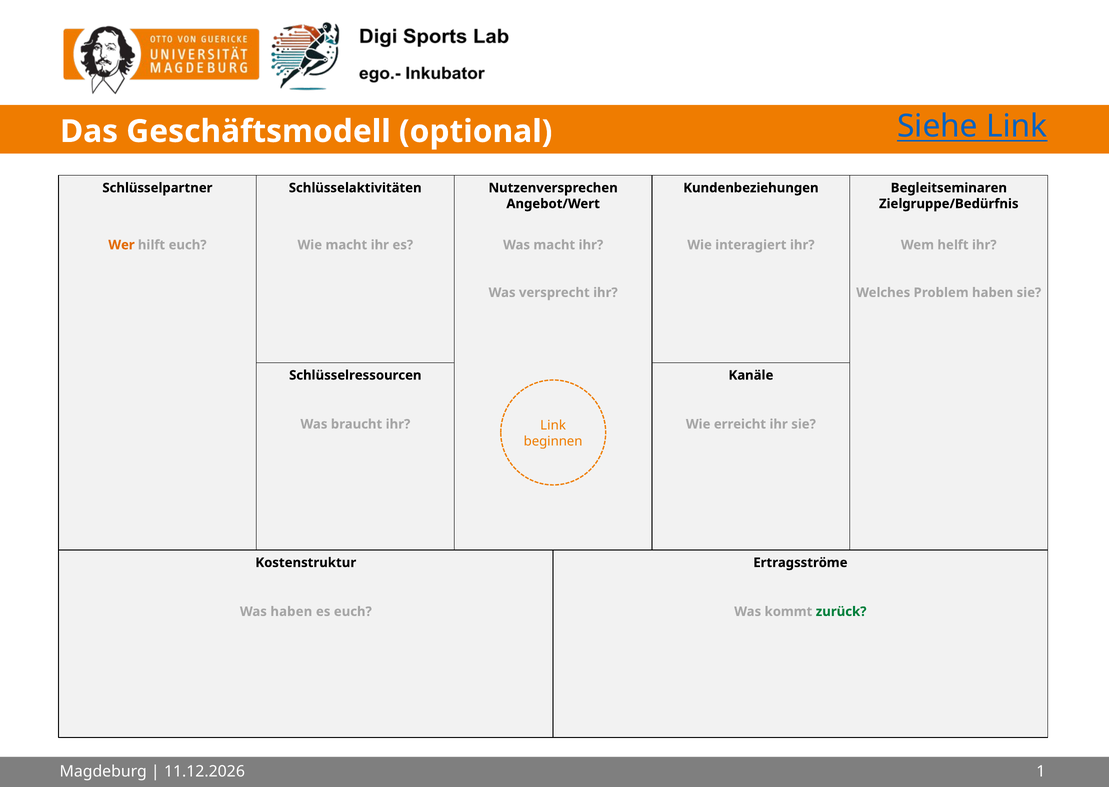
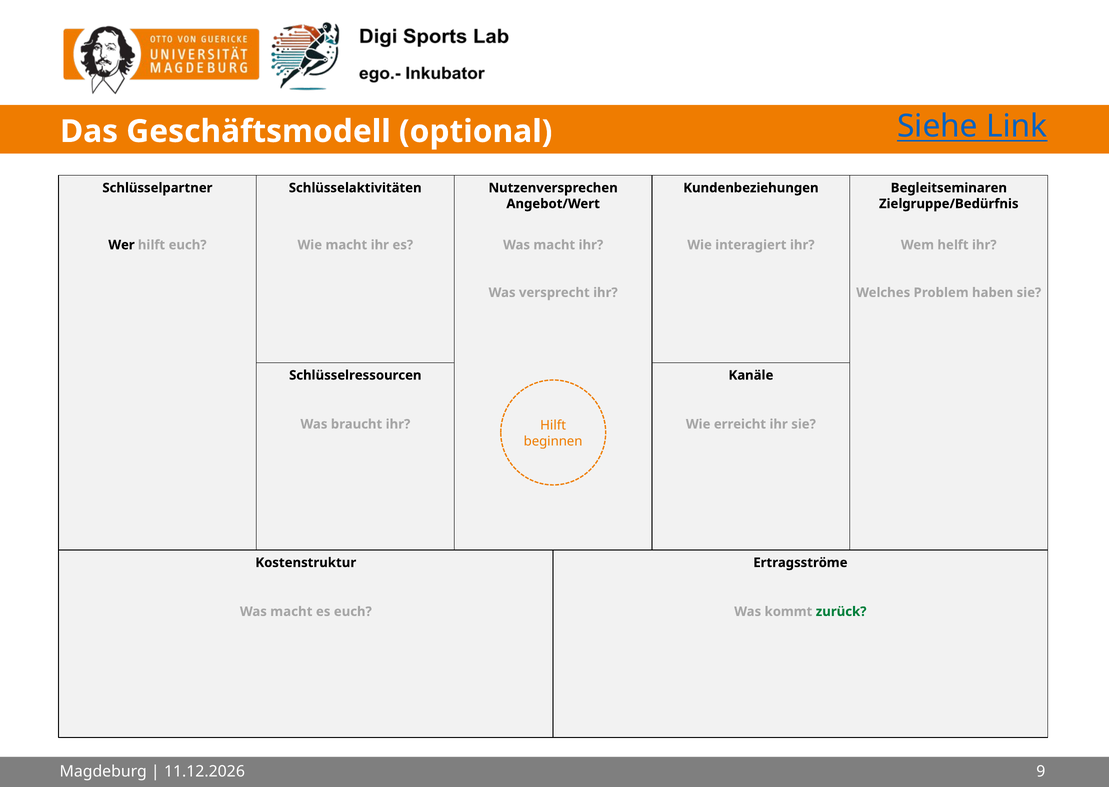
Wer colour: orange -> black (121, 245)
Link: Link -> Hilft (553, 425)
haben: haben -> macht (291, 611)
1: 1 -> 9 (1041, 771)
